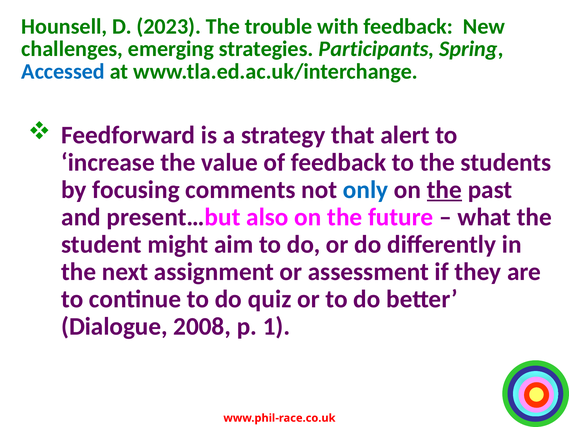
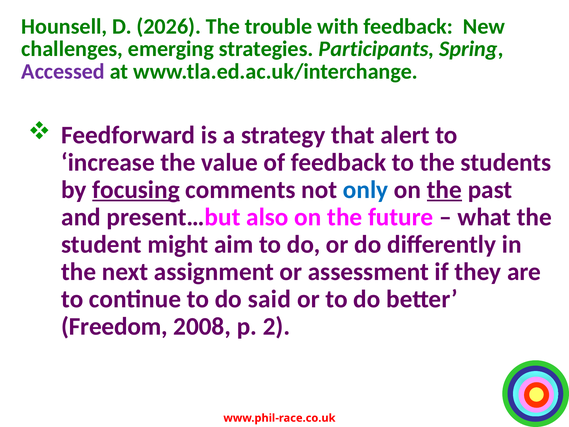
2023: 2023 -> 2026 (169, 26)
Accessed colour: blue -> purple (63, 72)
focusing underline: none -> present (136, 190)
quiz: quiz -> said (269, 299)
Dialogue: Dialogue -> Freedom (114, 326)
1: 1 -> 2 (276, 326)
